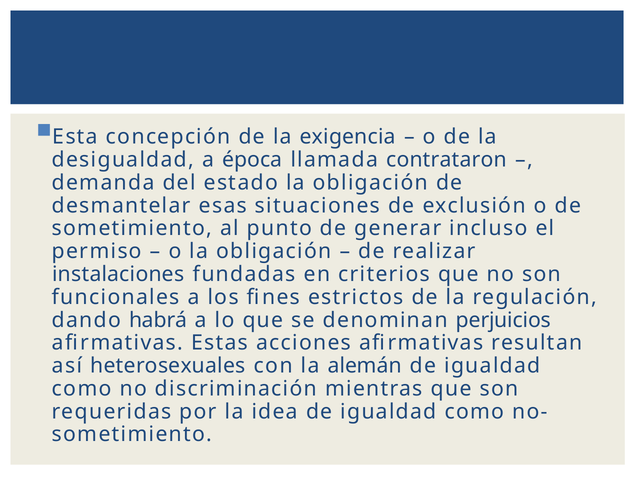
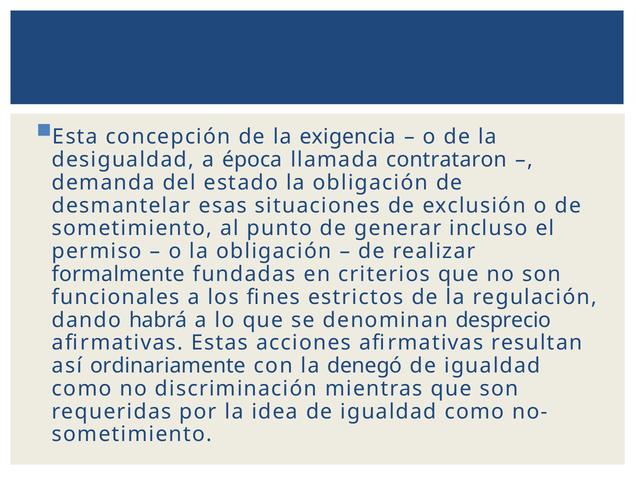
instalaciones: instalaciones -> formalmente (118, 274)
perjuicios: perjuicios -> desprecio (503, 320)
heterosexuales: heterosexuales -> ordinariamente (168, 366)
alemán: alemán -> denegó (365, 366)
